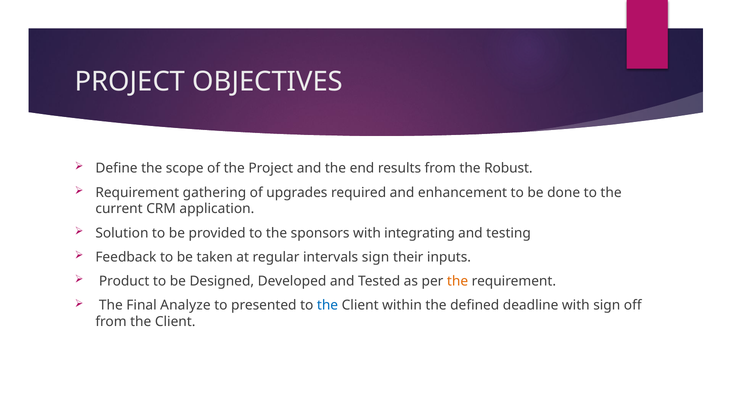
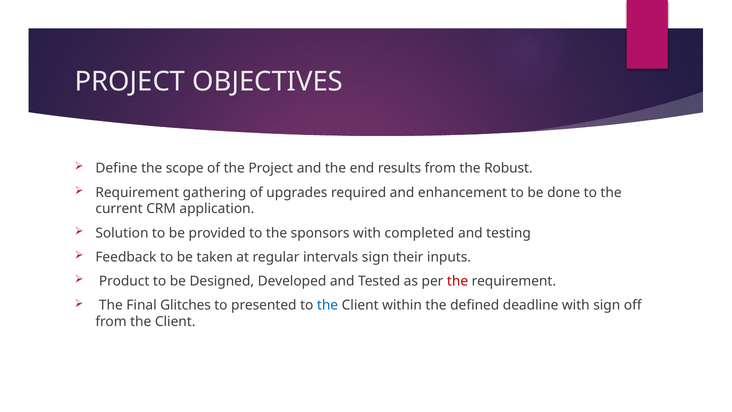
integrating: integrating -> completed (419, 233)
the colour: orange -> red (458, 281)
Analyze: Analyze -> Glitches (186, 305)
